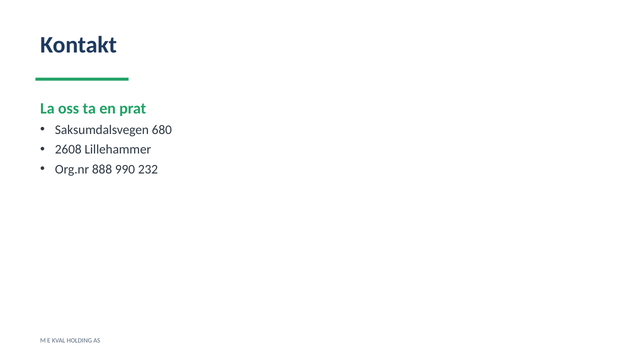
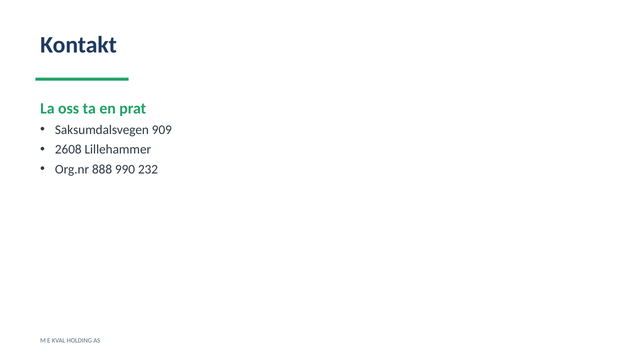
680: 680 -> 909 (162, 130)
